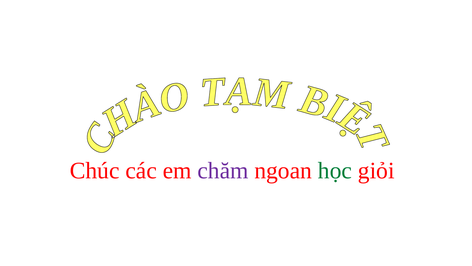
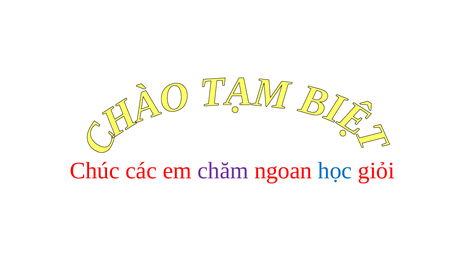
học colour: green -> blue (335, 170)
